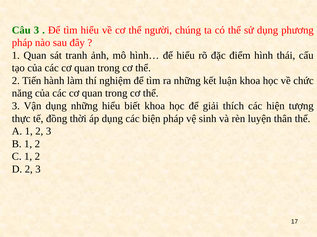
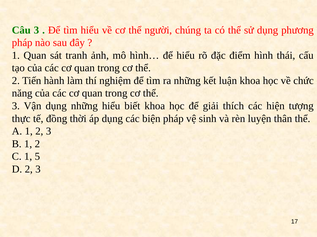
C 1 2: 2 -> 5 (37, 157)
